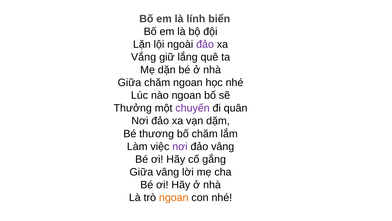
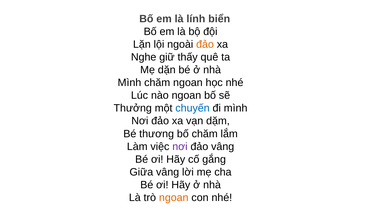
đảo colour: purple -> orange (205, 44)
Vắng: Vắng -> Nghe (144, 57)
lắng: lắng -> thấy (188, 57)
Giữa: Giữa -> Mình (129, 83)
chuyến colour: purple -> blue (193, 108)
đi quân: quân -> mình (236, 108)
